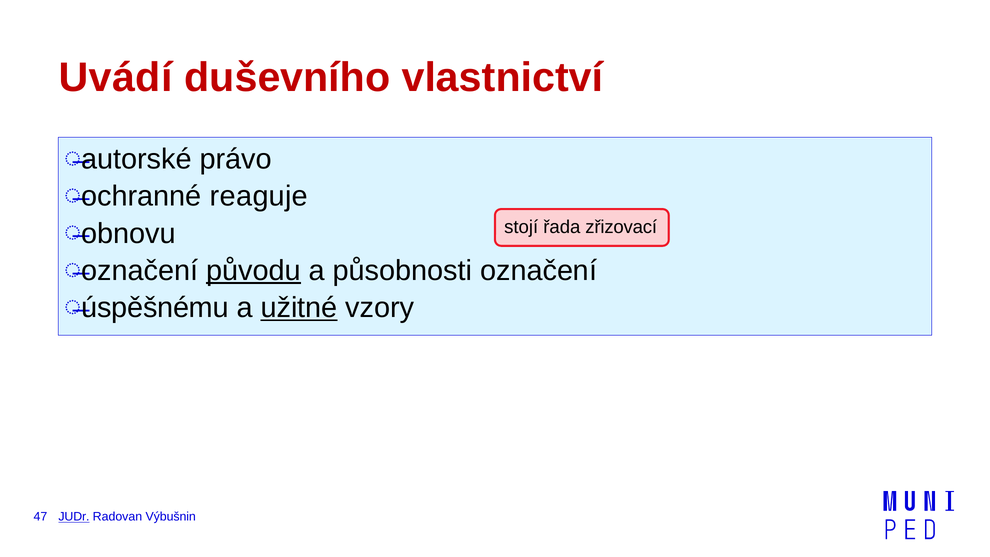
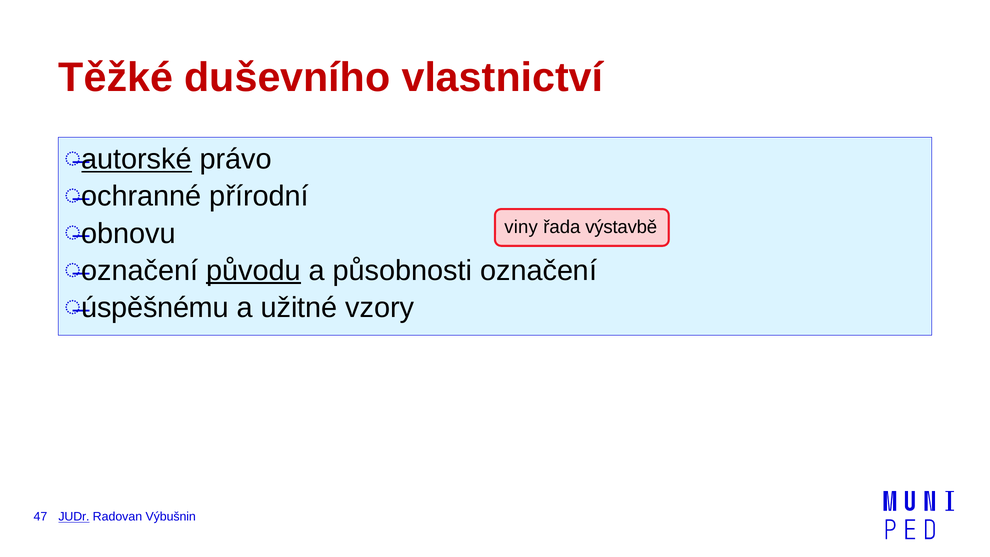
Uvádí: Uvádí -> Těžké (116, 78)
autorské underline: none -> present (137, 159)
reaguje: reaguje -> přírodní (259, 196)
stojí: stojí -> viny (521, 227)
zřizovací: zřizovací -> výstavbě (621, 227)
užitné underline: present -> none (299, 308)
